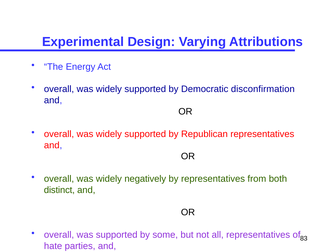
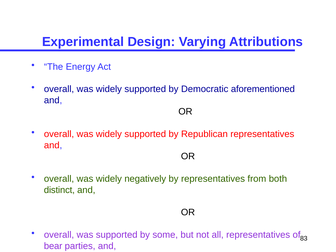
disconfirmation: disconfirmation -> aforementioned (263, 89)
hate: hate -> bear (53, 246)
